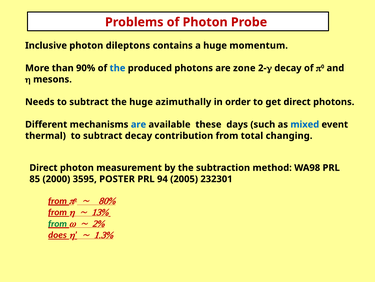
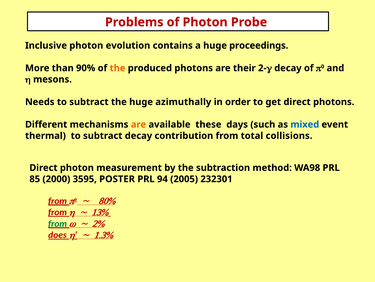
dileptons: dileptons -> evolution (128, 45)
momentum: momentum -> proceedings (259, 45)
the colour: blue -> orange (118, 68)
zone: zone -> their (244, 68)
are colour: blue -> orange (138, 124)
changing: changing -> collisions (289, 135)
